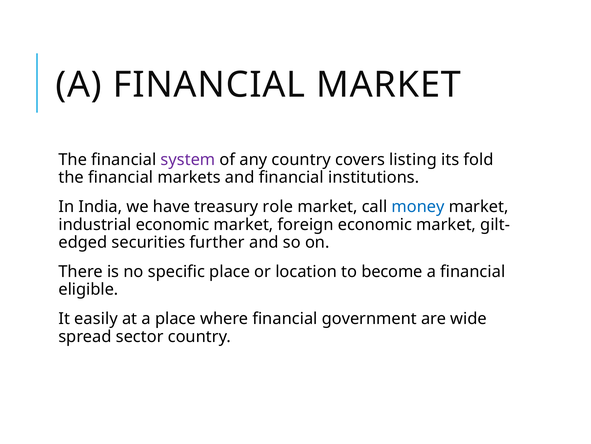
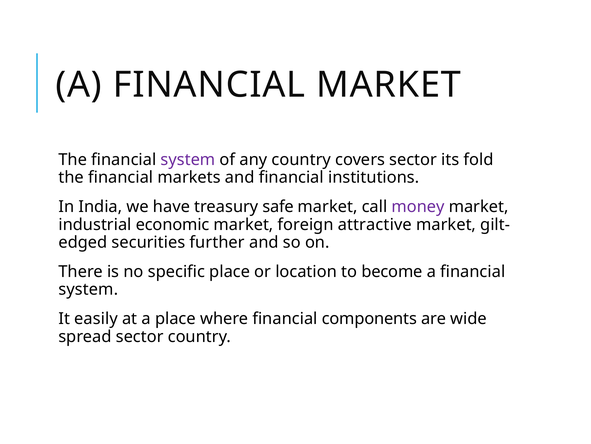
covers listing: listing -> sector (413, 160)
role: role -> safe (278, 207)
money colour: blue -> purple (418, 207)
foreign economic: economic -> attractive (375, 224)
eligible: eligible -> system (88, 289)
government: government -> components (369, 318)
